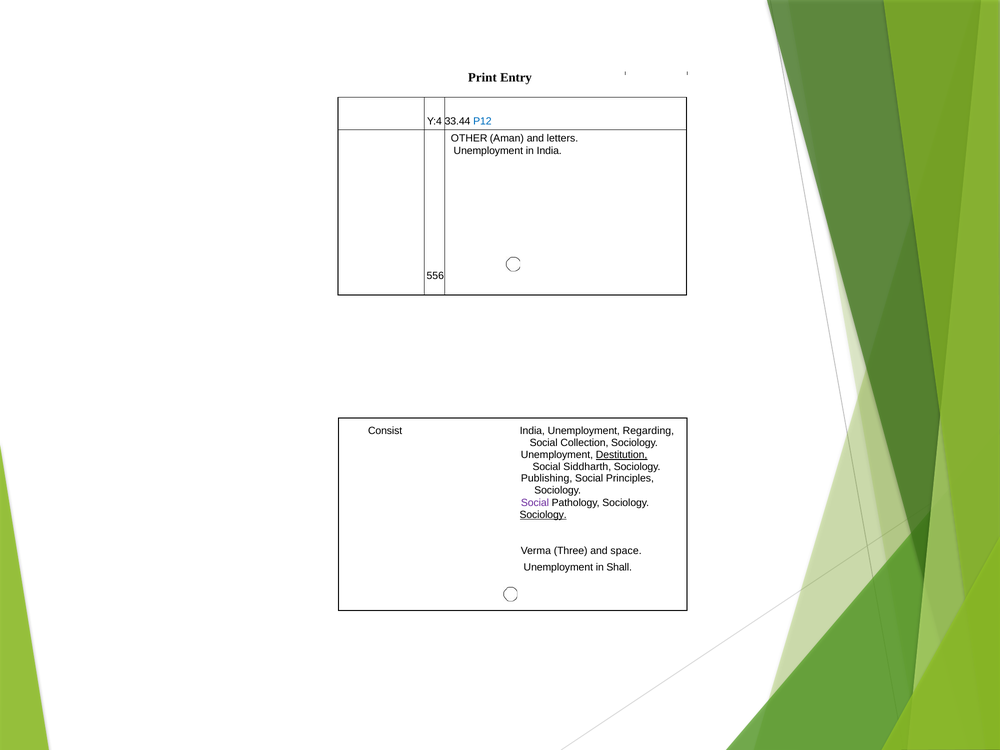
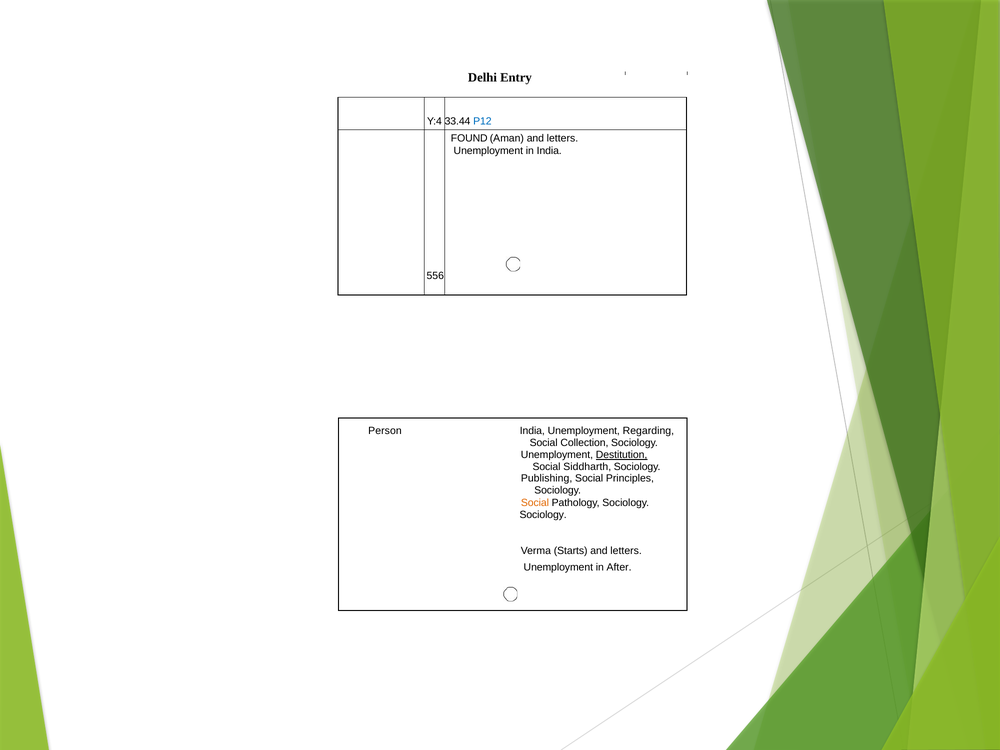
Print: Print -> Delhi (482, 78)
OTHER: OTHER -> FOUND (469, 138)
Consist: Consist -> Person (385, 431)
Social colour: purple -> orange (535, 503)
Sociology underline: present -> none (543, 515)
Three: Three -> Starts (571, 551)
space: space -> letters (626, 551)
Shall: Shall -> After (619, 567)
